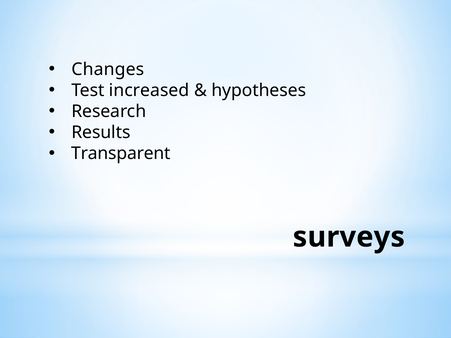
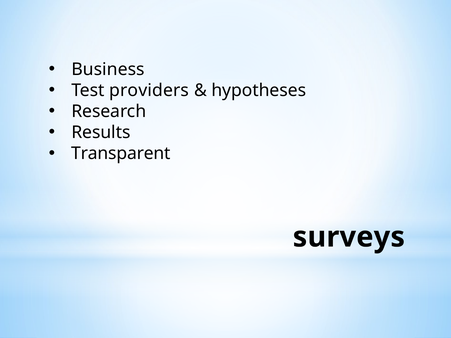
Changes: Changes -> Business (108, 69)
increased: increased -> providers (149, 90)
